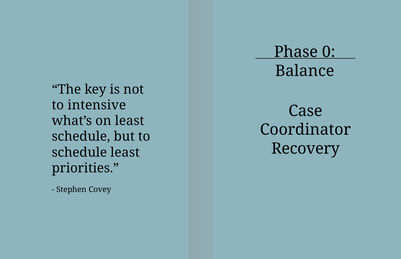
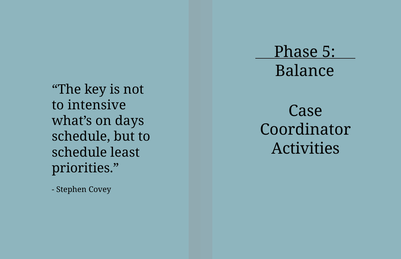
0: 0 -> 5 (329, 52)
on least: least -> days (130, 121)
Recovery: Recovery -> Activities (306, 149)
